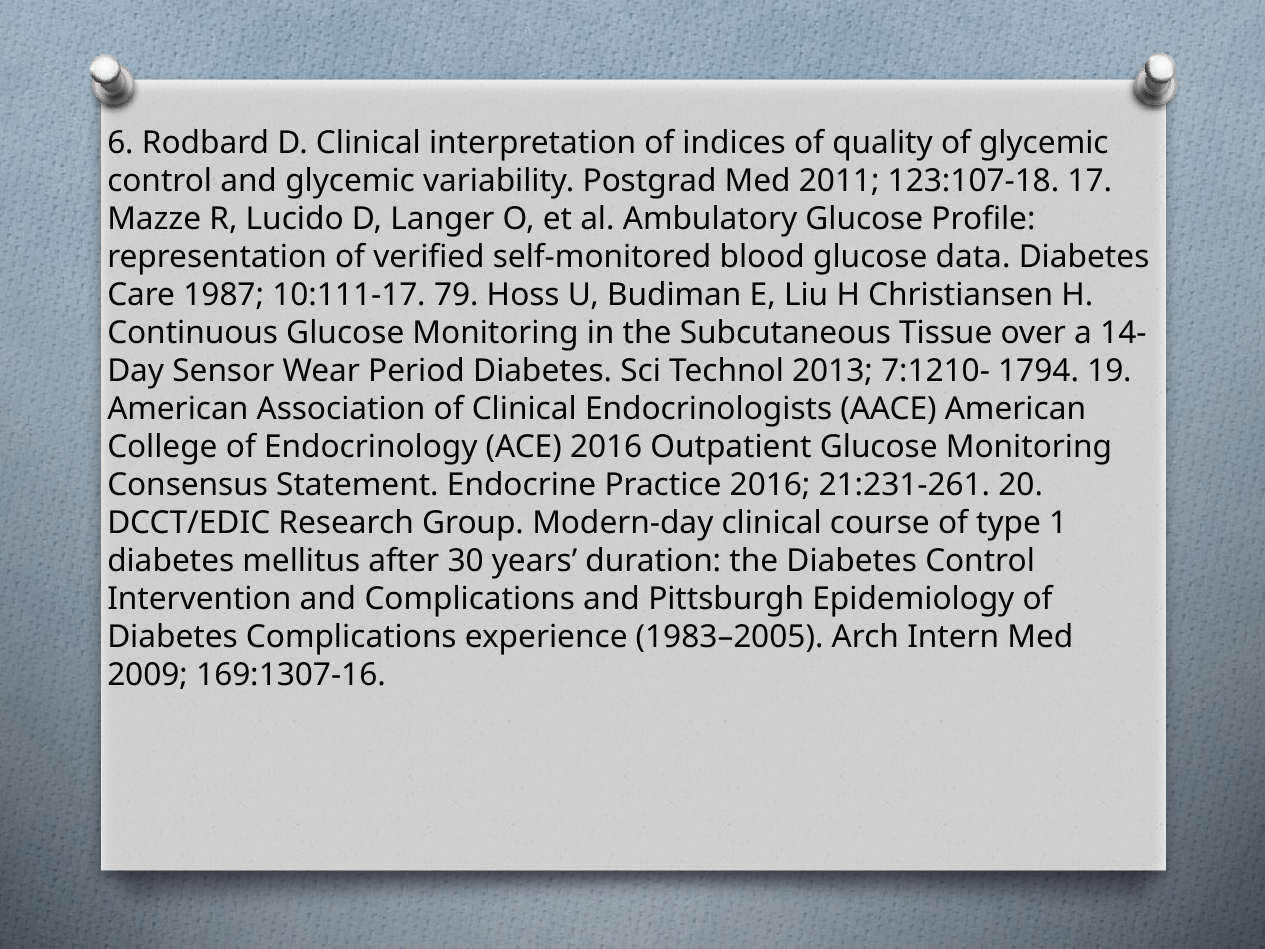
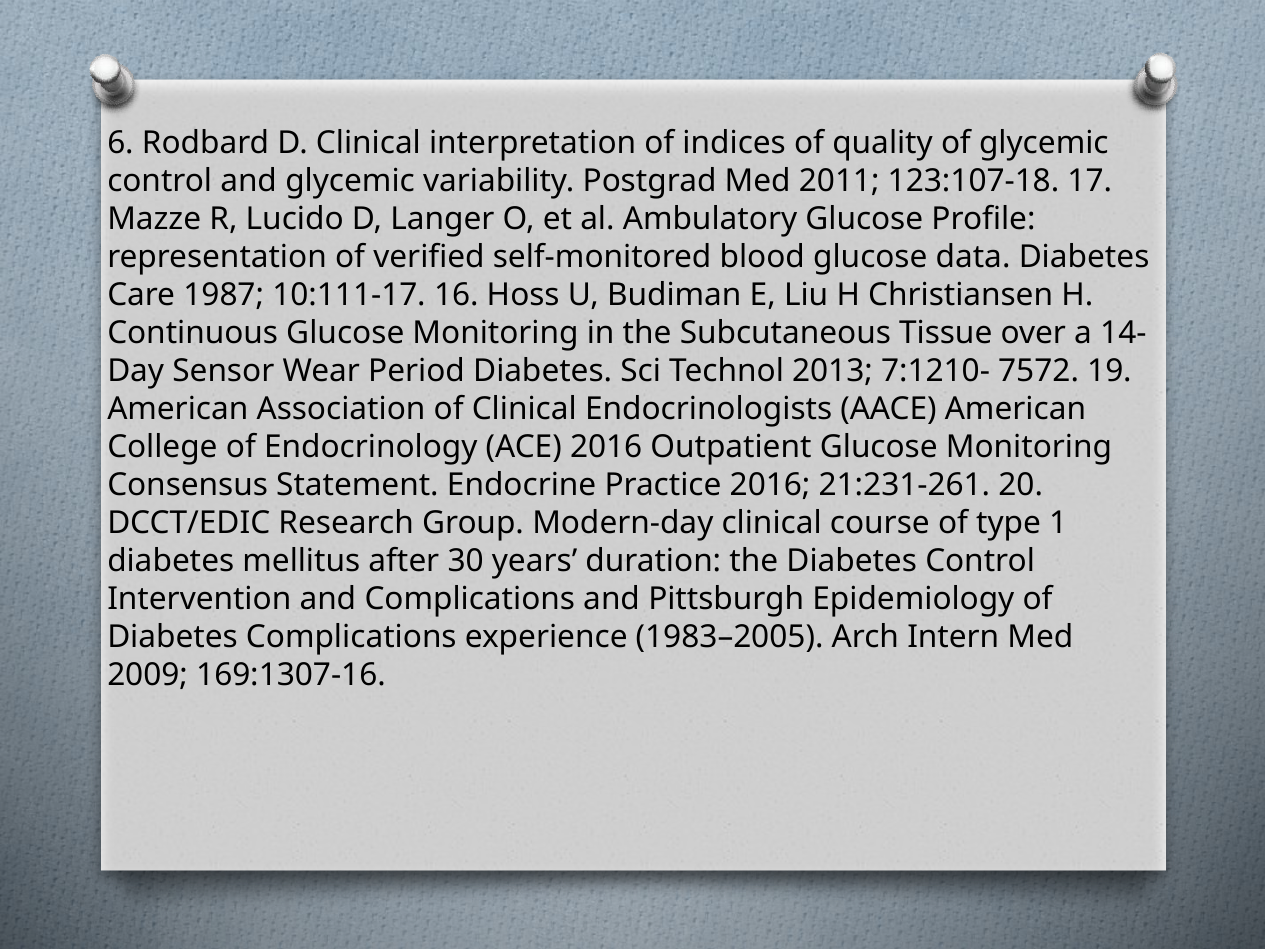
79: 79 -> 16 (456, 295)
1794: 1794 -> 7572 (1039, 371)
